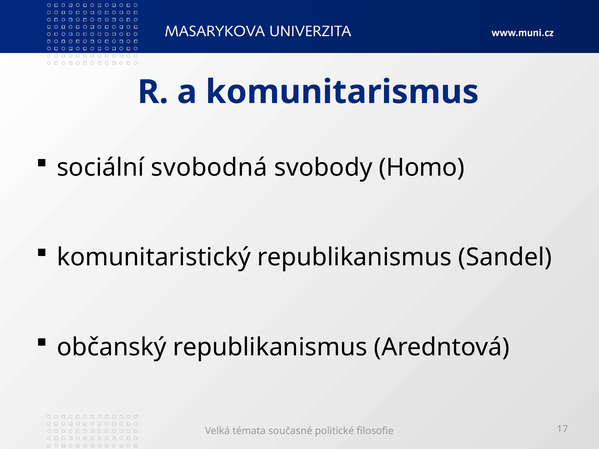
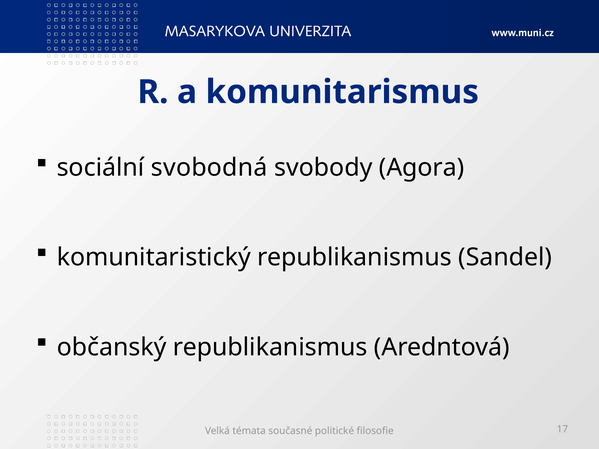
Homo: Homo -> Agora (422, 168)
